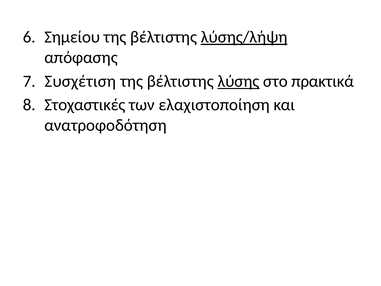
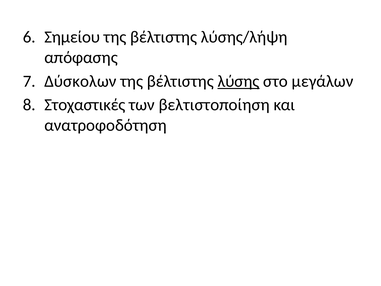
λύσης/λήψη underline: present -> none (244, 37)
Συσχέτιση: Συσχέτιση -> Δύσκολων (80, 81)
πρακτικά: πρακτικά -> μεγάλων (323, 81)
ελαχιστοποίηση: ελαχιστοποίηση -> βελτιστοποίηση (214, 105)
